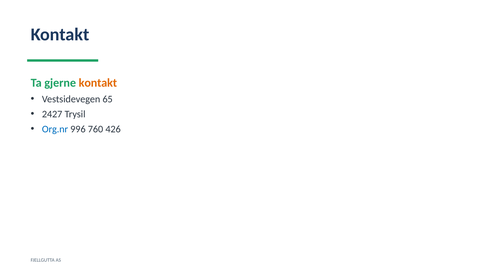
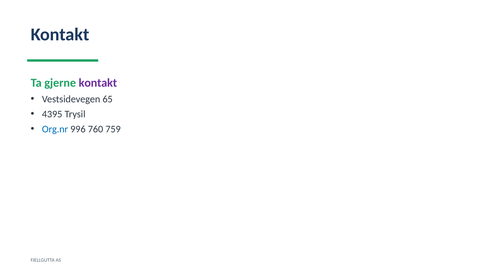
kontakt colour: orange -> purple (98, 83)
2427: 2427 -> 4395 (52, 114)
426: 426 -> 759 (113, 129)
